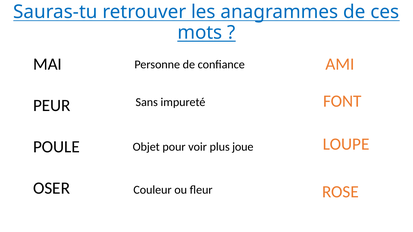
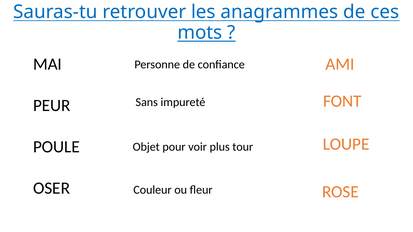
joue: joue -> tour (243, 147)
